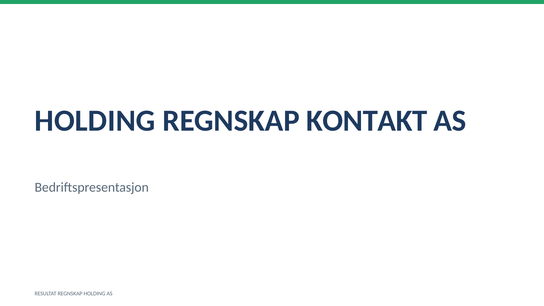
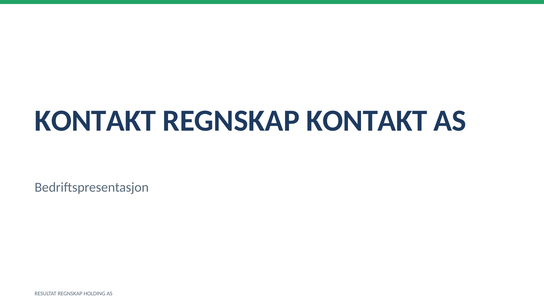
HOLDING: HOLDING -> KONTAKT (95, 121)
